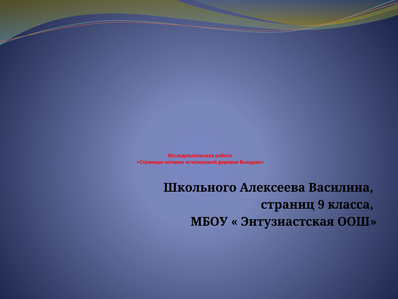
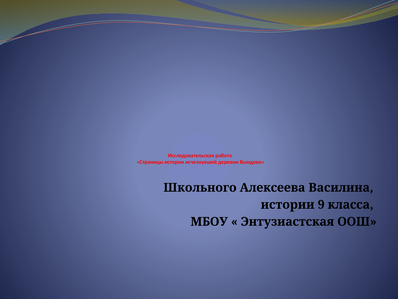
страниц: страниц -> истории (288, 204)
